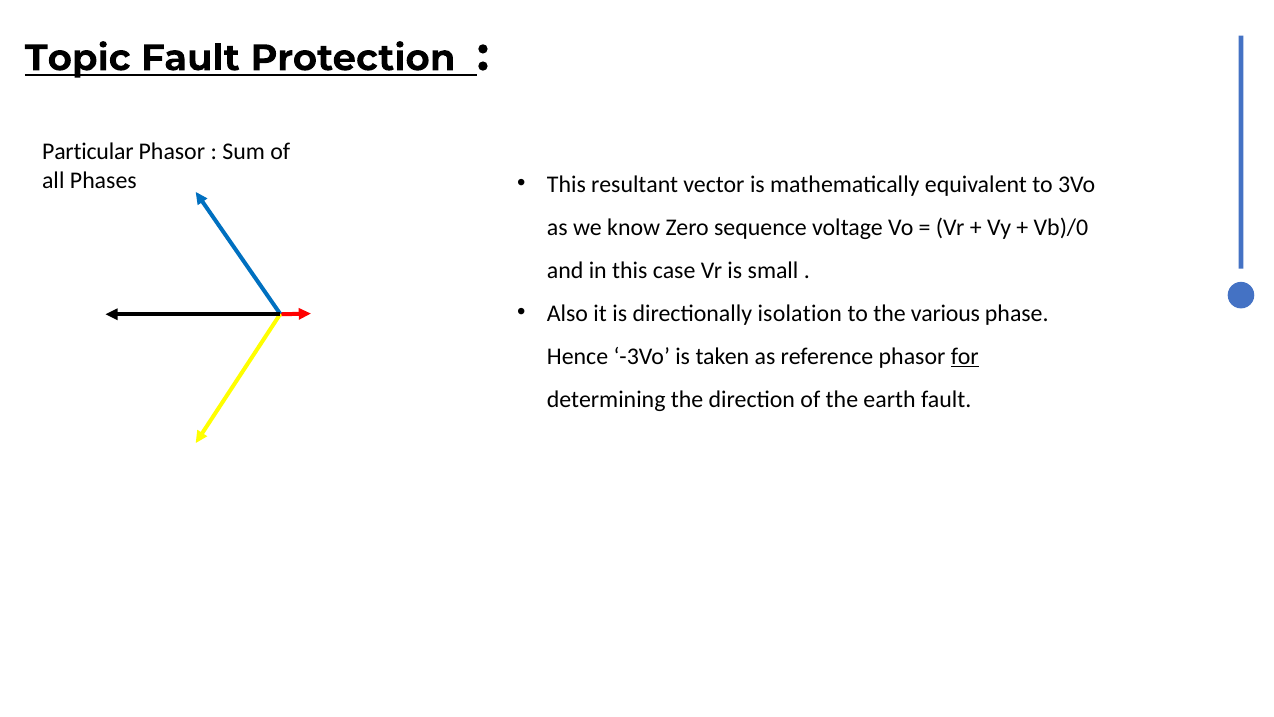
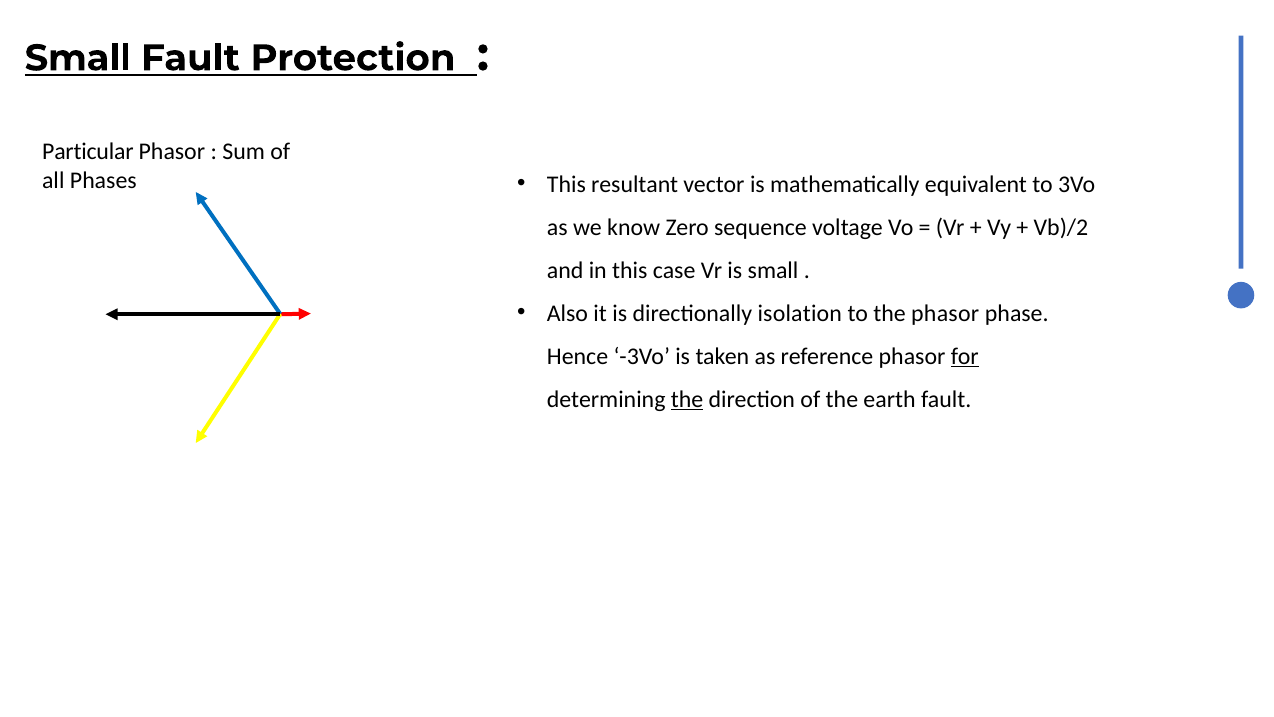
Topic: Topic -> Small (78, 58)
Vb)/0: Vb)/0 -> Vb)/2 (1061, 227)
the various: various -> phasor (945, 313)
the underline: none -> present (687, 399)
